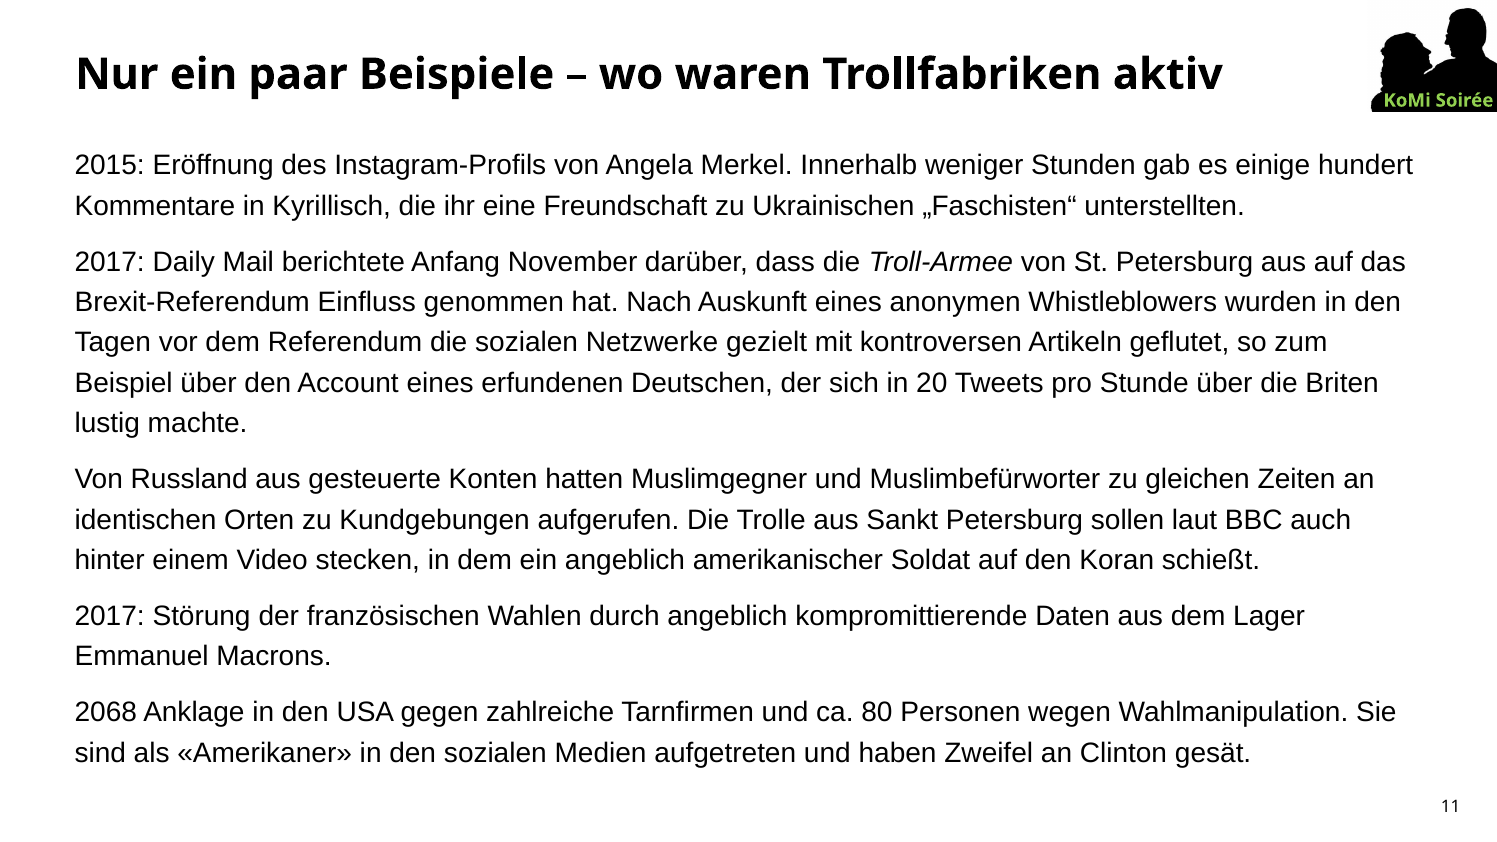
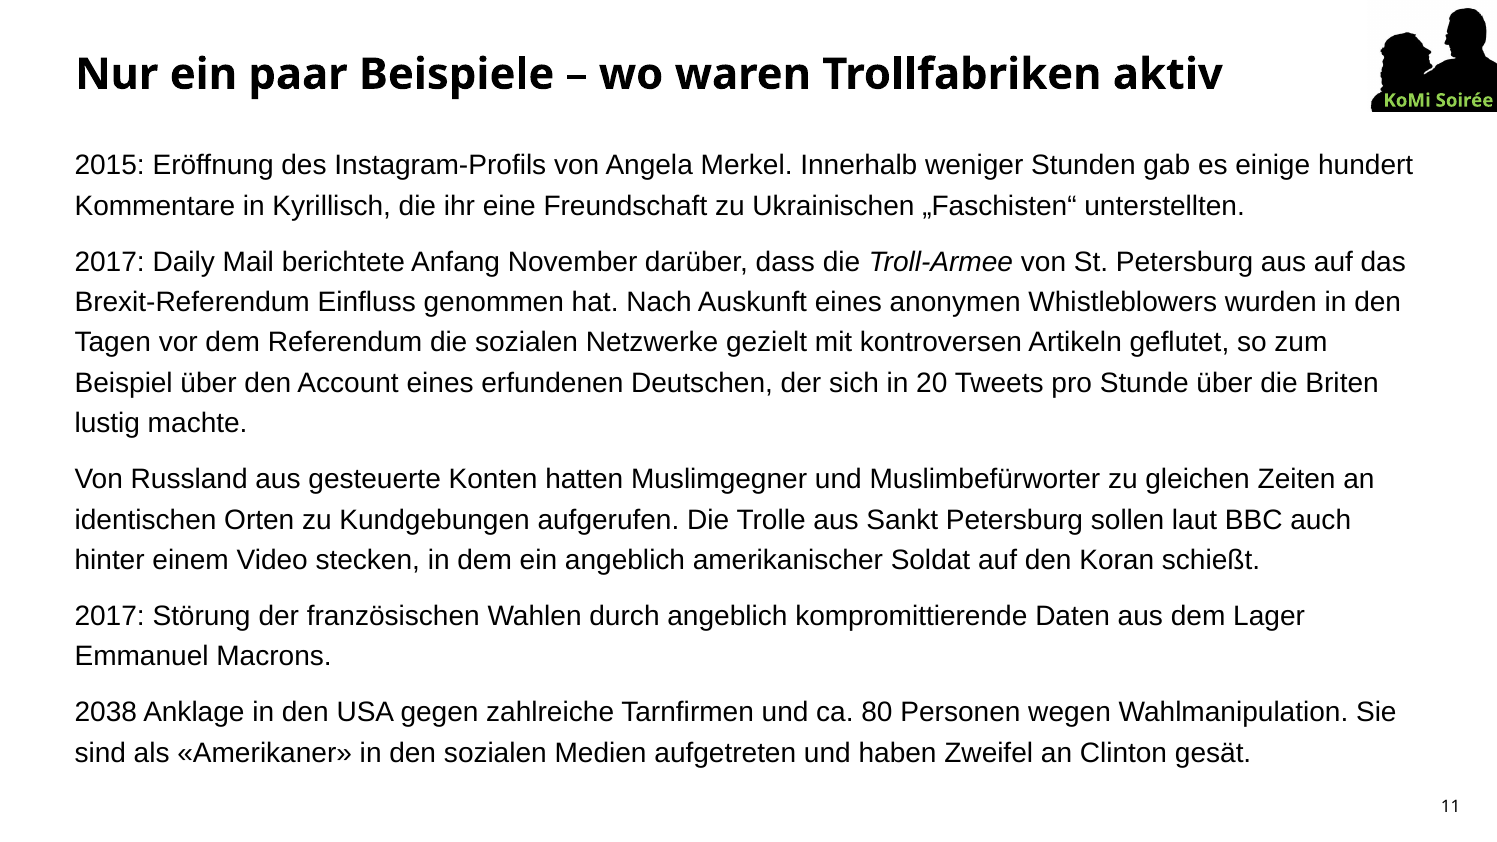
2068: 2068 -> 2038 (106, 713)
